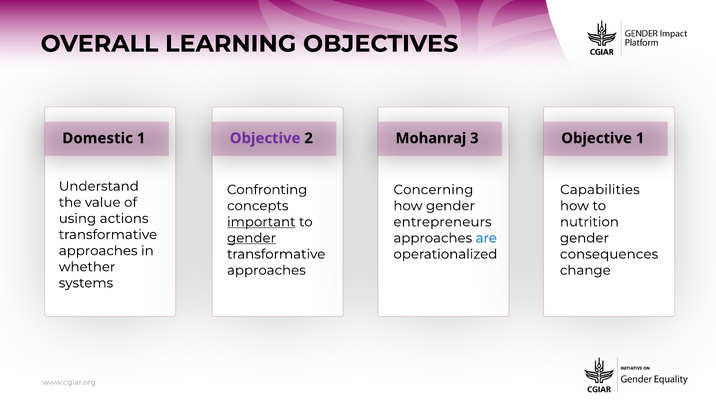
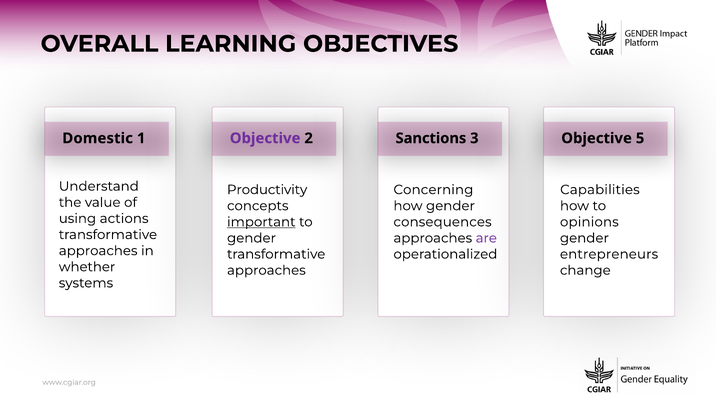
Mohanraj: Mohanraj -> Sanctions (431, 138)
Objective 1: 1 -> 5 (640, 138)
Confronting: Confronting -> Productivity (267, 190)
entrepreneurs: entrepreneurs -> consequences (443, 222)
nutrition: nutrition -> opinions (589, 222)
gender underline: present -> none (251, 238)
are colour: blue -> purple (486, 238)
consequences: consequences -> entrepreneurs (609, 254)
